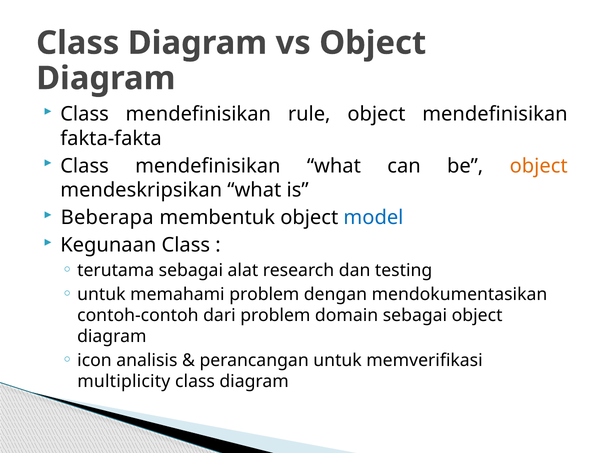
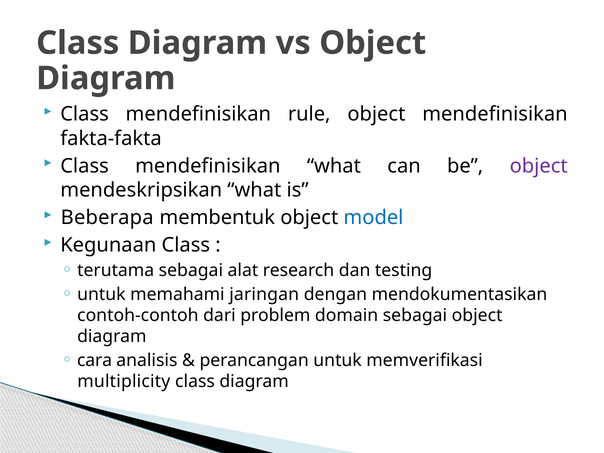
object colour: orange -> purple (539, 166)
memahami problem: problem -> jaringan (264, 294)
icon: icon -> cara (95, 360)
